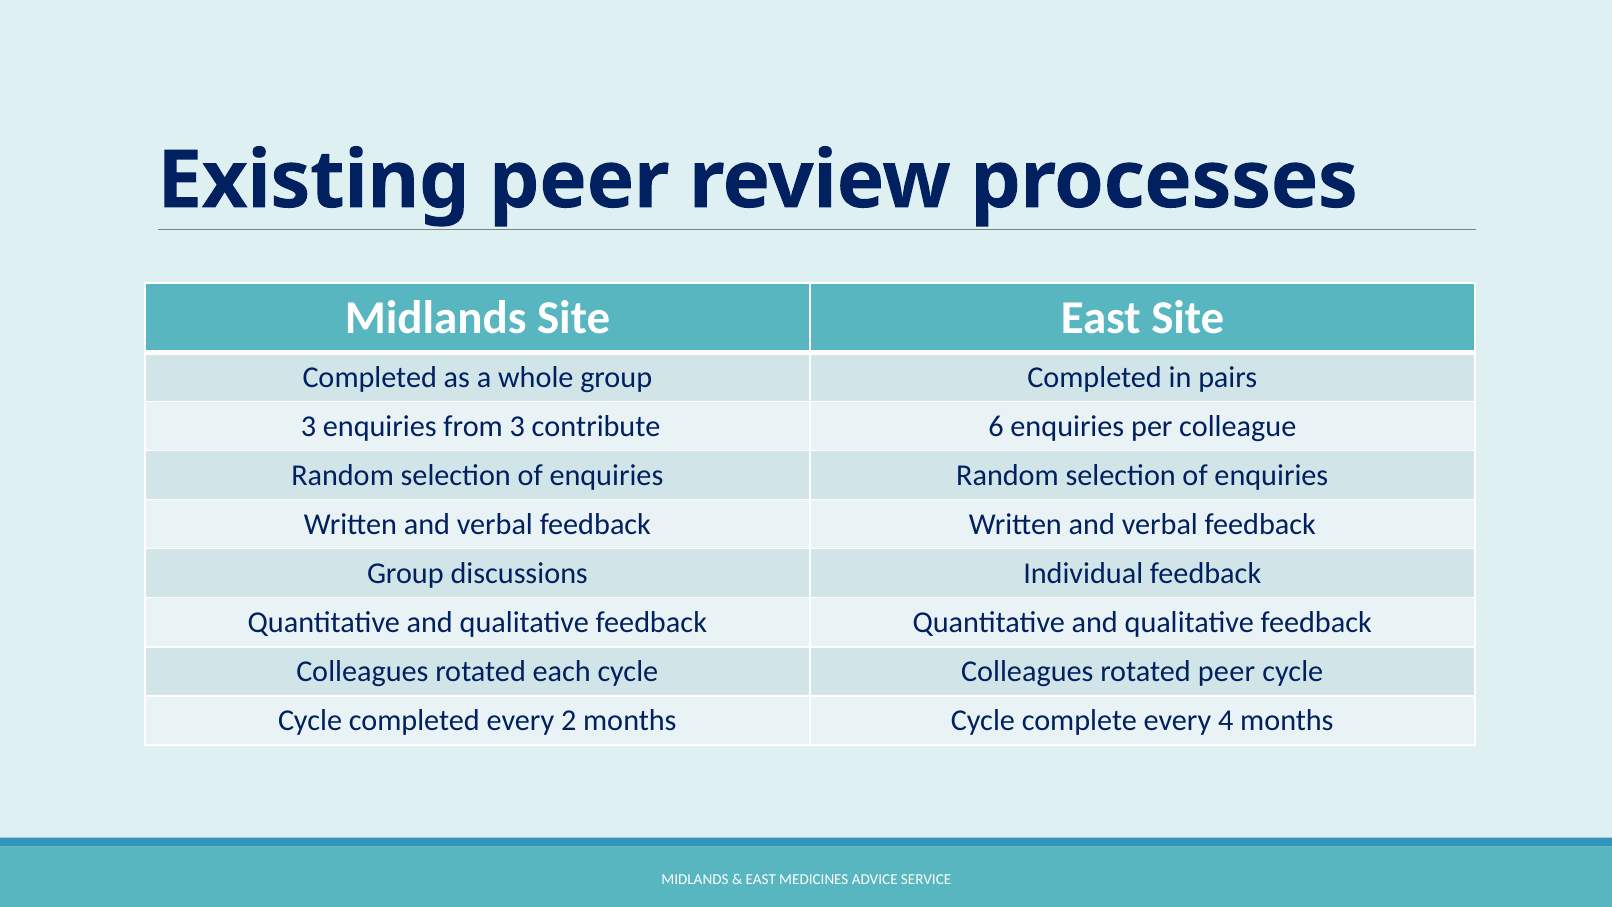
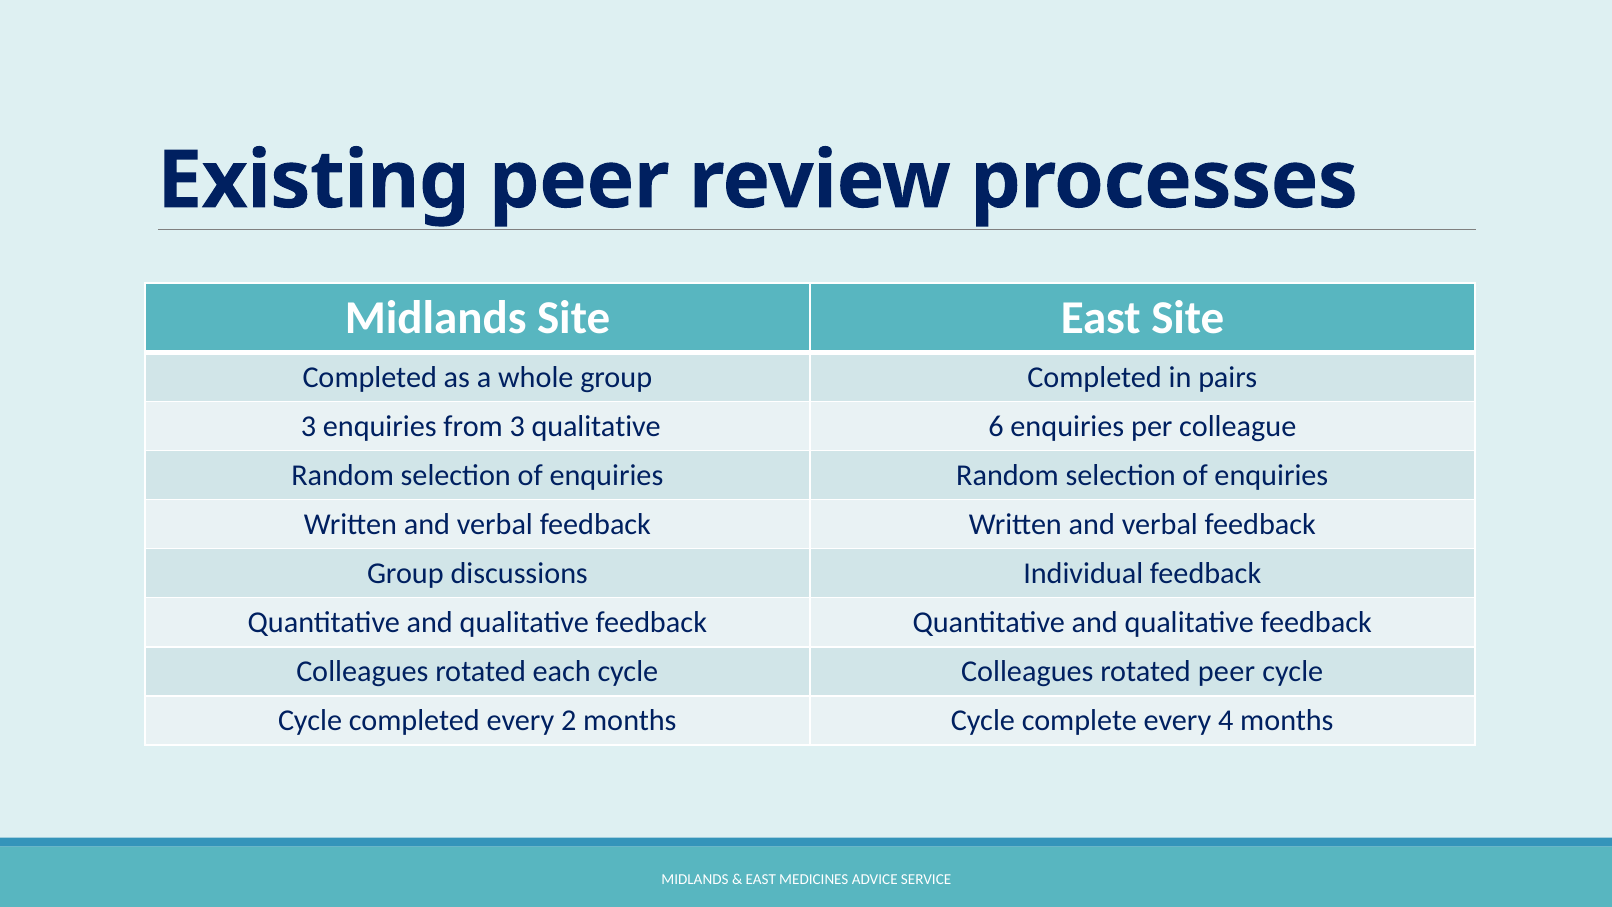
3 contribute: contribute -> qualitative (596, 426)
